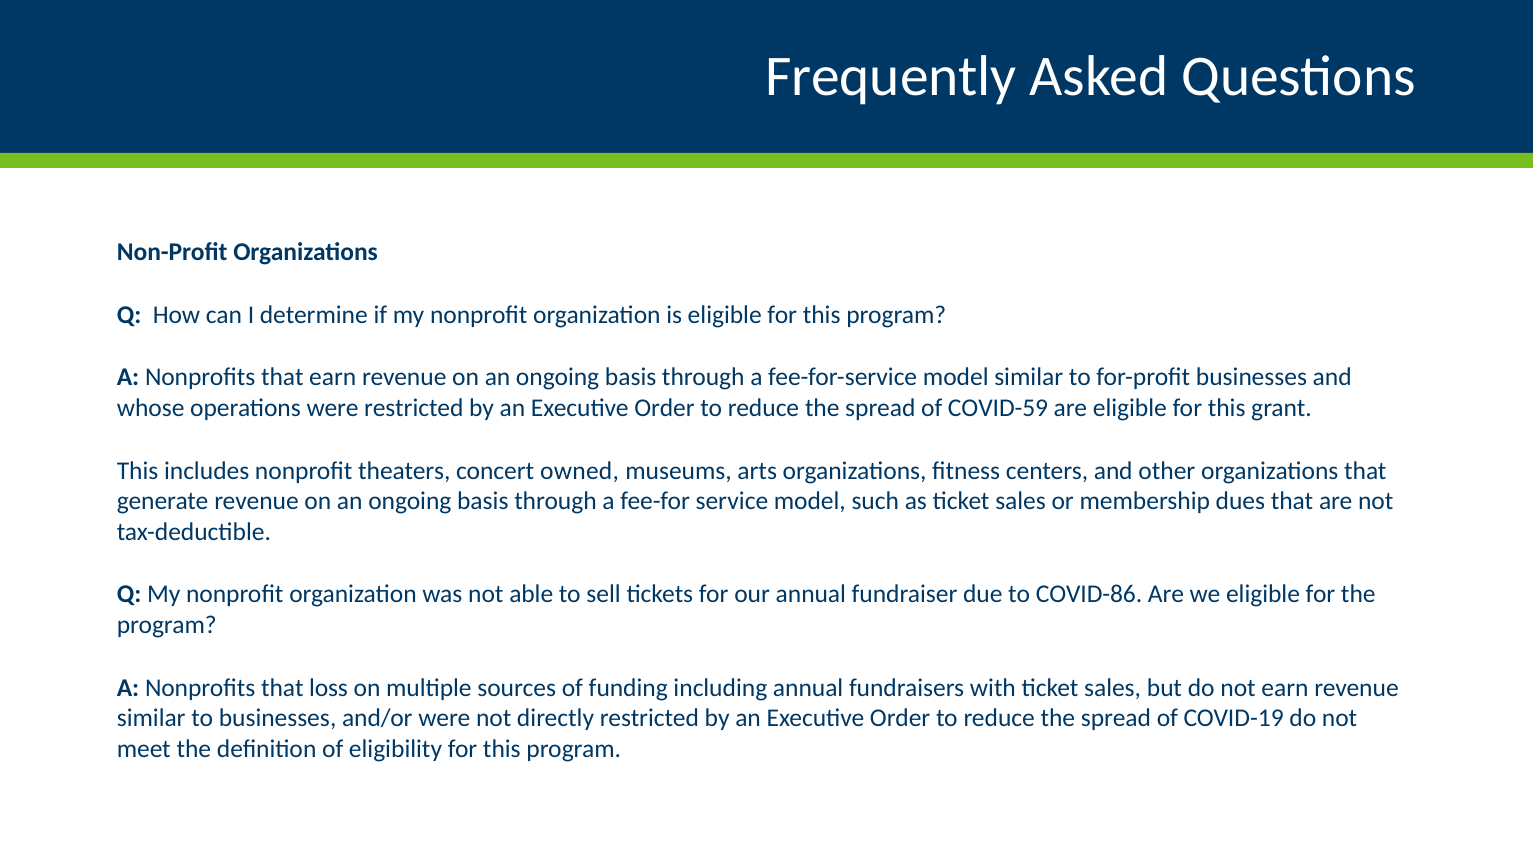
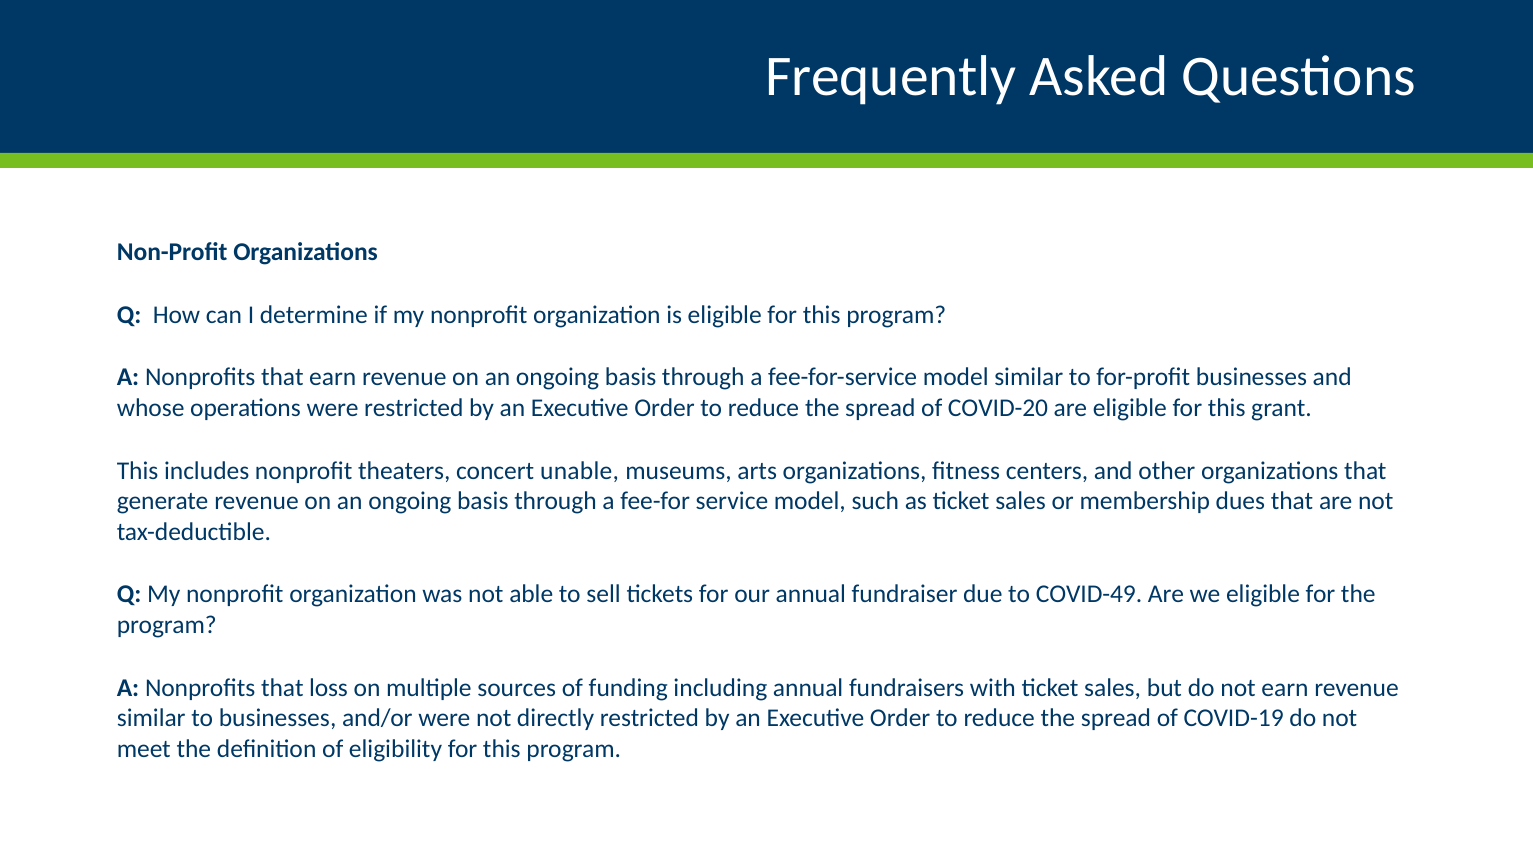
COVID-59: COVID-59 -> COVID-20 (998, 408)
owned: owned -> unable (580, 471)
COVID-86: COVID-86 -> COVID-49 (1089, 595)
